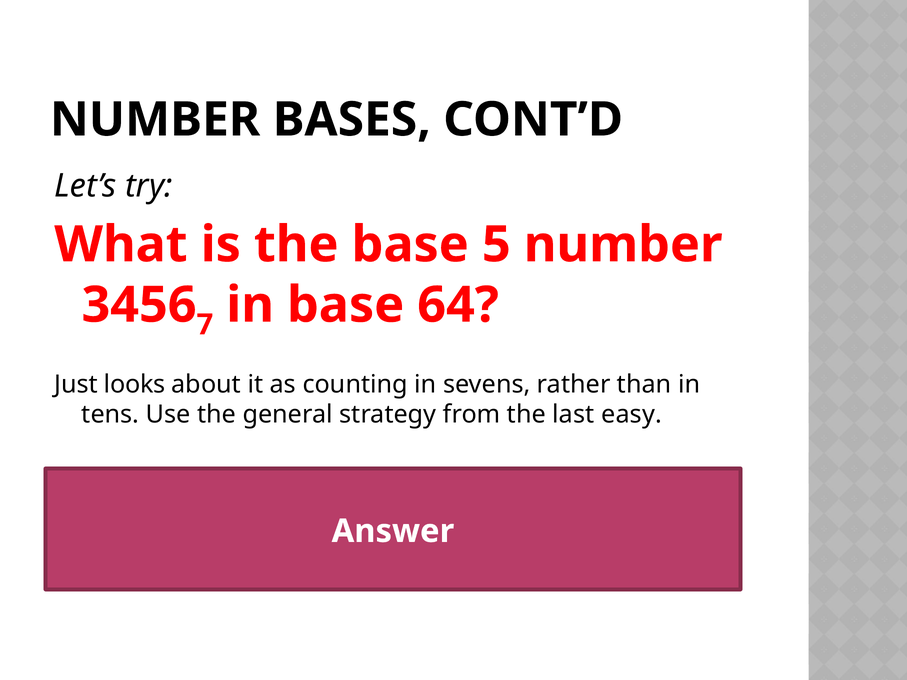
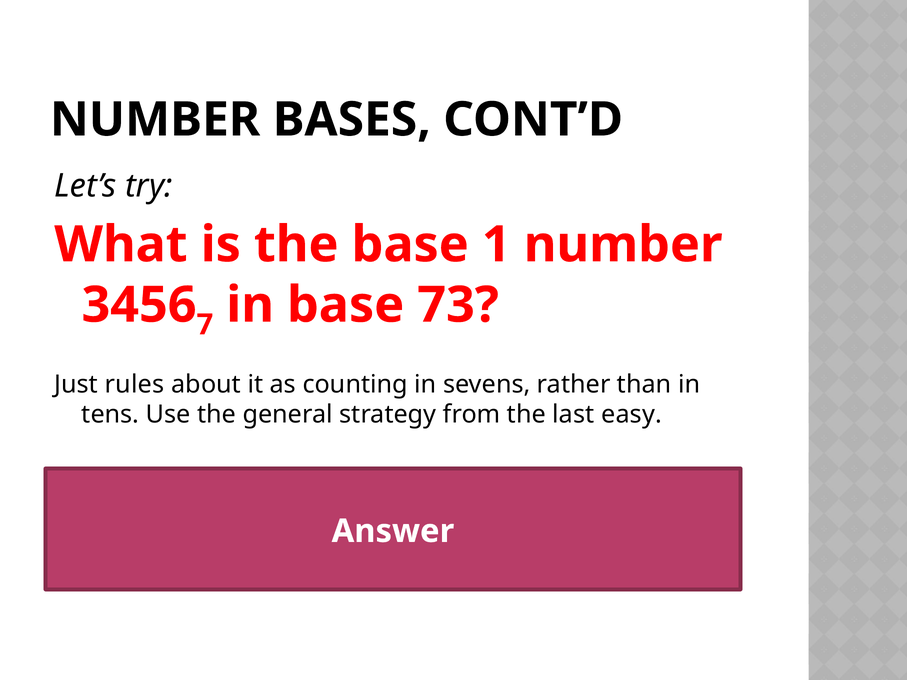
base 5: 5 -> 1 (496, 245)
base 64: 64 -> 73 (458, 305)
looks: looks -> rules (135, 384)
